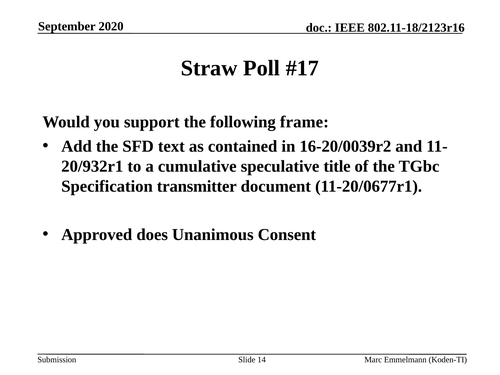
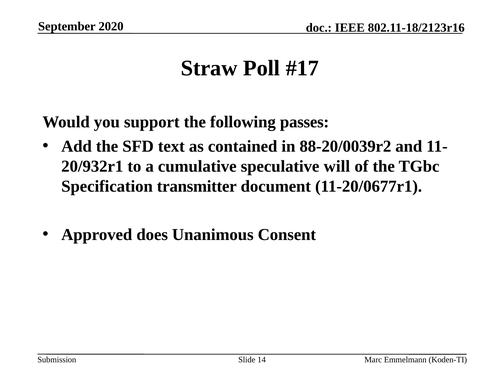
frame: frame -> passes (305, 122)
16-20/0039r2: 16-20/0039r2 -> 88-20/0039r2 (345, 146)
title: title -> will (337, 166)
